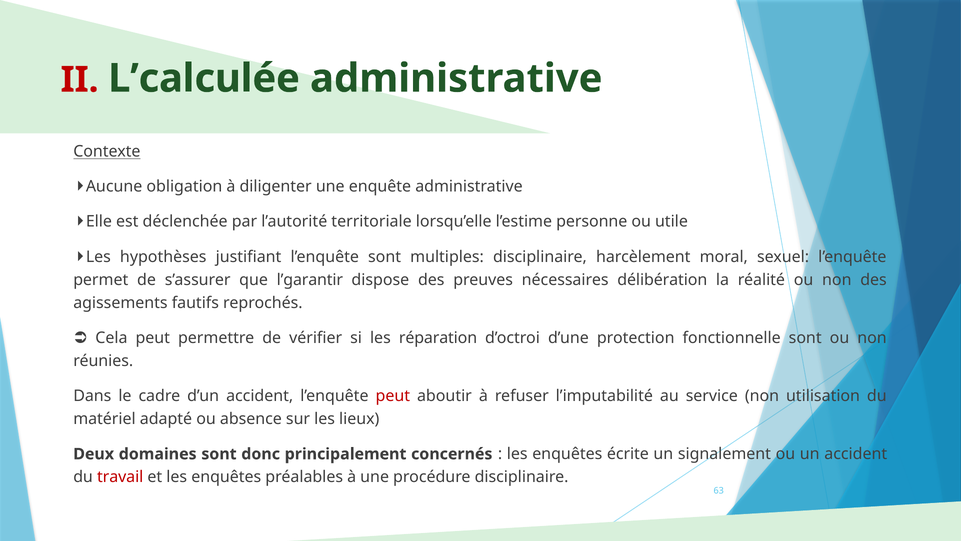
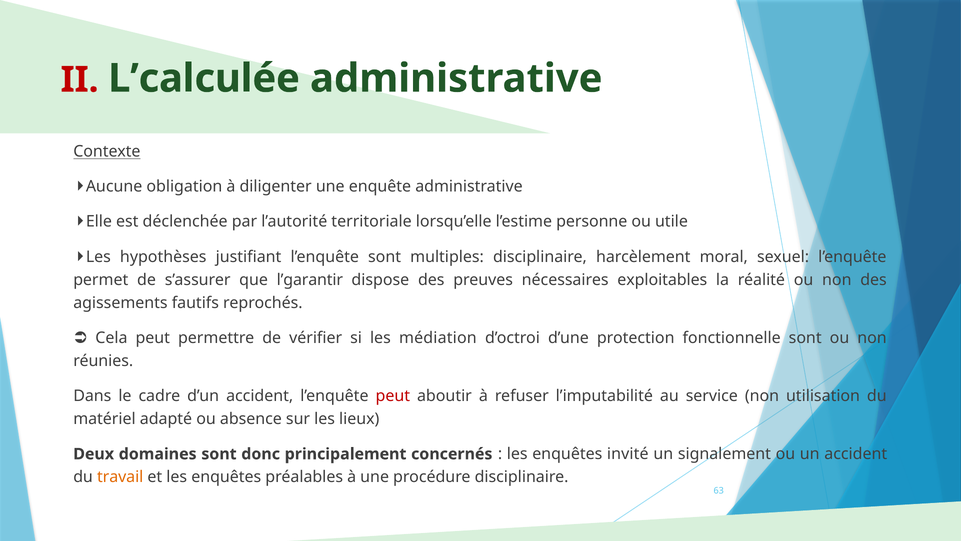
délibération: délibération -> exploitables (662, 280)
réparation: réparation -> médiation (438, 338)
écrite: écrite -> invité (628, 454)
travail colour: red -> orange (120, 477)
